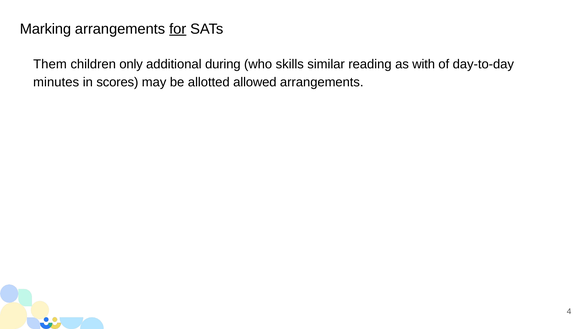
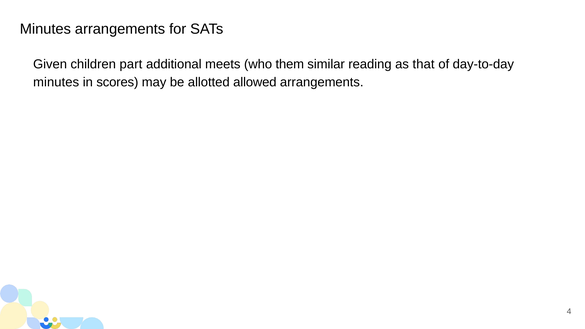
Marking: Marking -> Minutes (45, 29)
for underline: present -> none (178, 29)
Them: Them -> Given (50, 64)
only: only -> part (131, 64)
during: during -> meets (223, 64)
skills: skills -> them (290, 64)
with: with -> that (424, 64)
